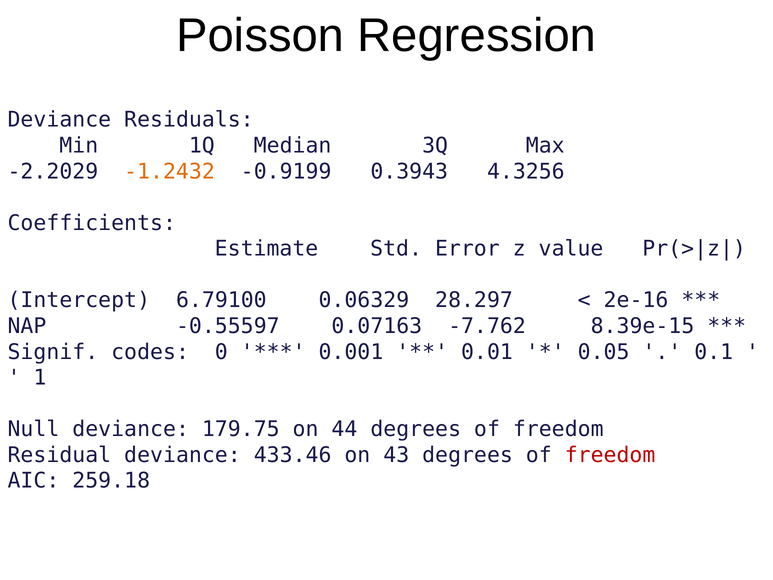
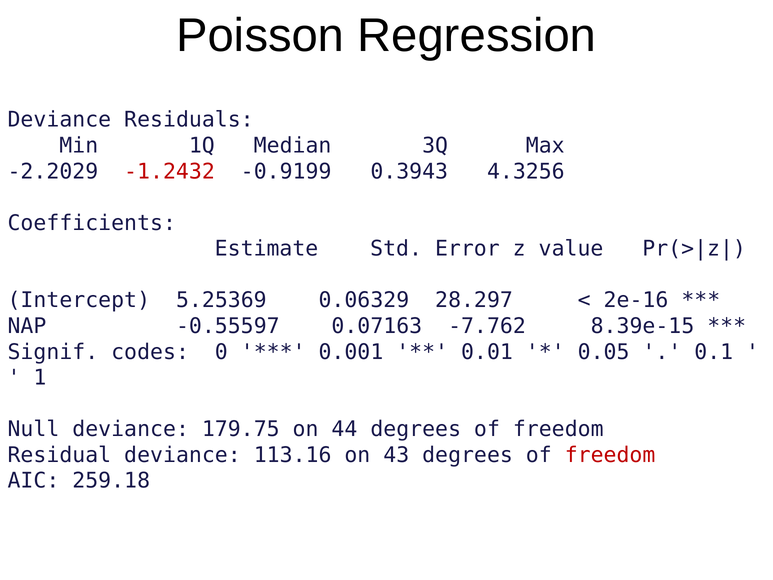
-1.2432 colour: orange -> red (169, 171)
6.79100: 6.79100 -> 5.25369 (221, 300)
433.46: 433.46 -> 113.16 (293, 455)
